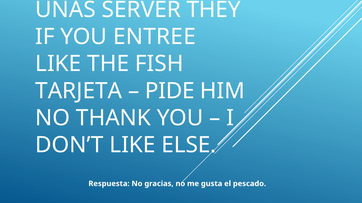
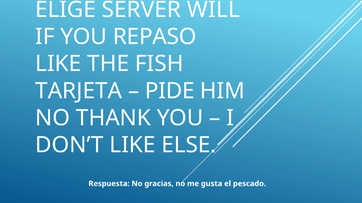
UNAS: UNAS -> ELIGE (66, 10)
THEY: THEY -> WILL (213, 10)
ENTREE: ENTREE -> REPASO (155, 37)
